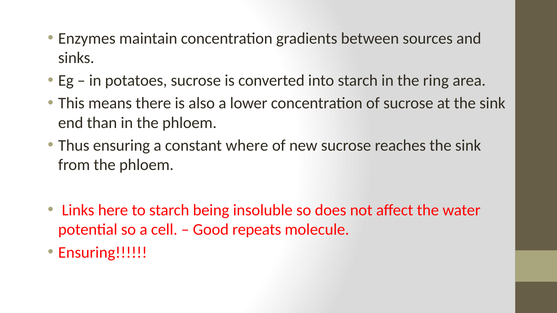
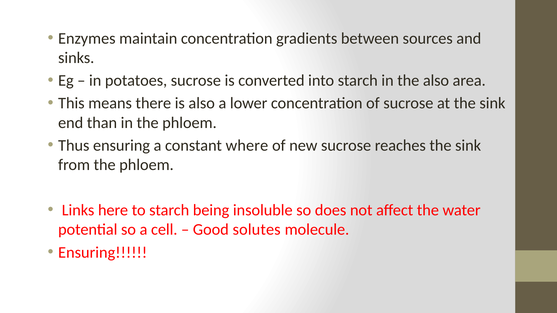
the ring: ring -> also (436, 81)
repeats: repeats -> solutes (257, 230)
